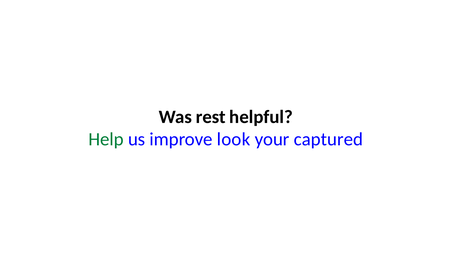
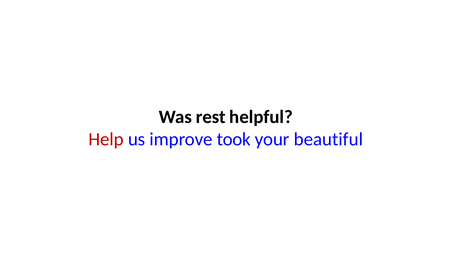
Help colour: green -> red (106, 140)
look: look -> took (234, 140)
captured: captured -> beautiful (328, 140)
